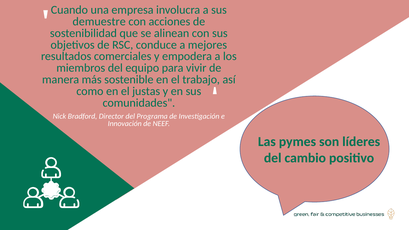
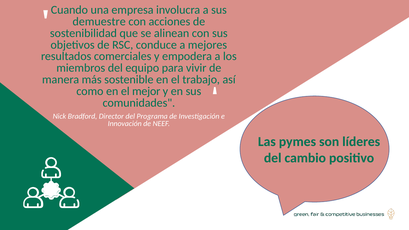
justas: justas -> mejor (146, 91)
